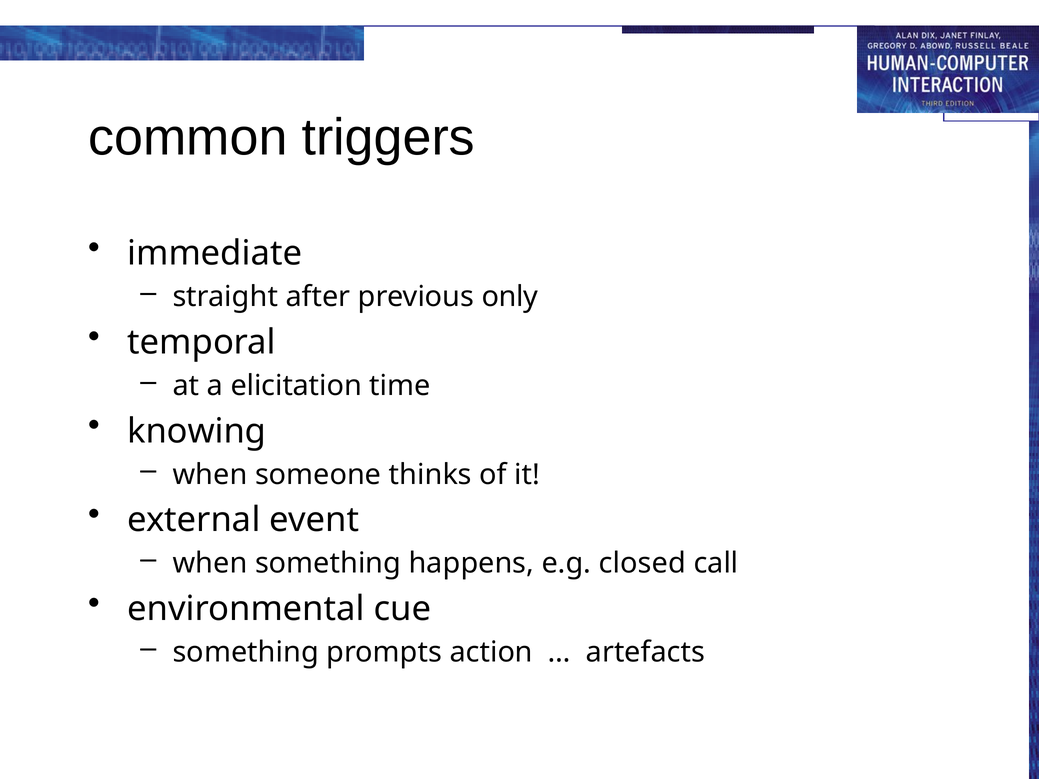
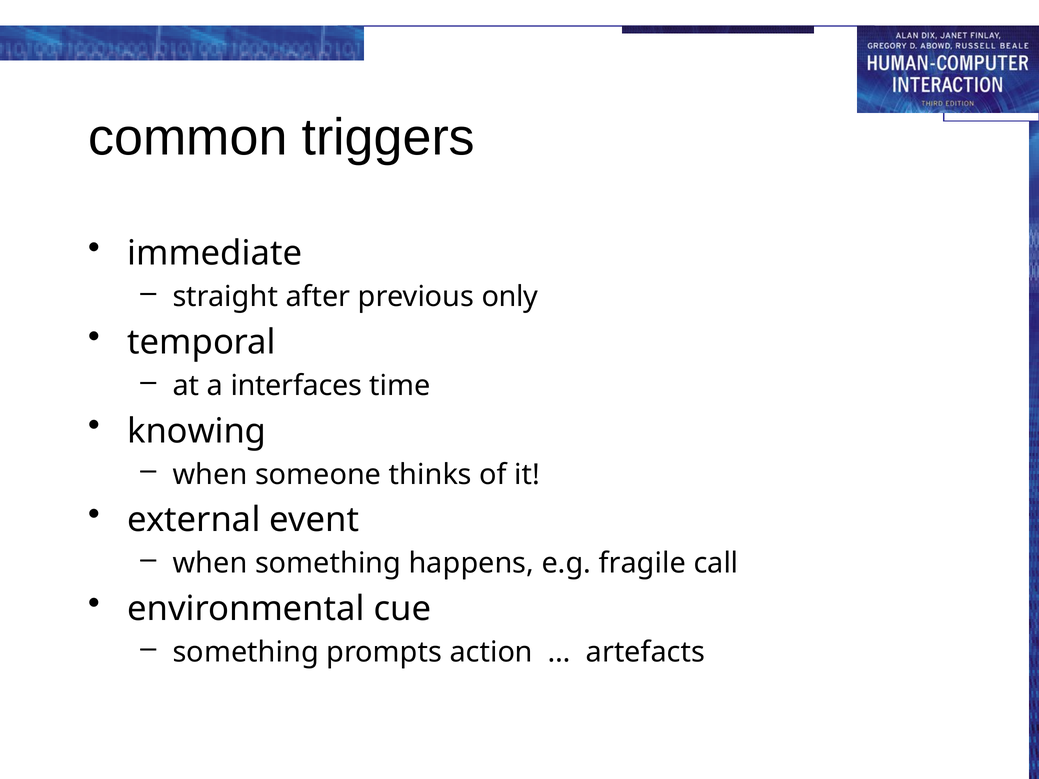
elicitation: elicitation -> interfaces (296, 386)
closed: closed -> fragile (642, 564)
